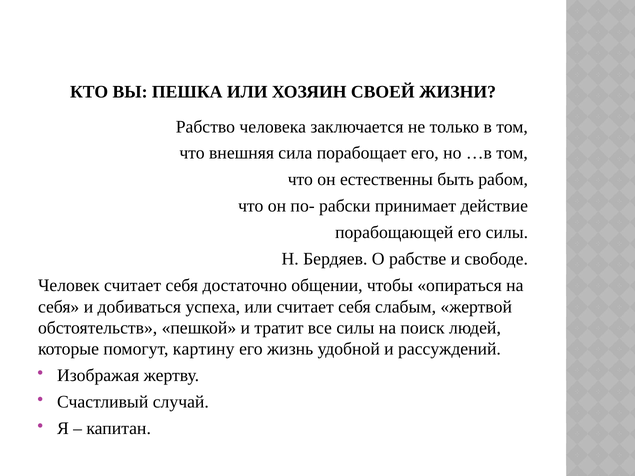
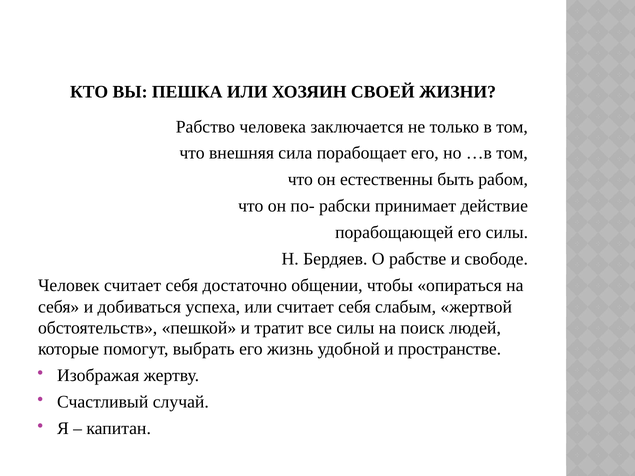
картину: картину -> выбрать (204, 349)
рассуждений: рассуждений -> пространстве (450, 349)
